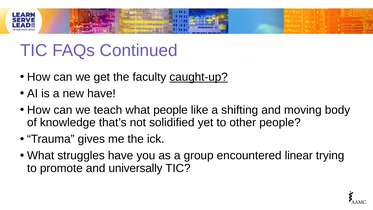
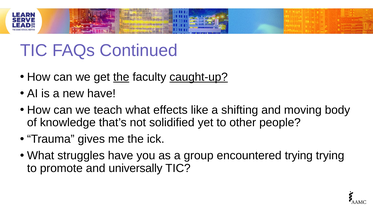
the underline: none -> present (121, 77)
what people: people -> effects (170, 110)
encountered linear: linear -> trying (299, 155)
